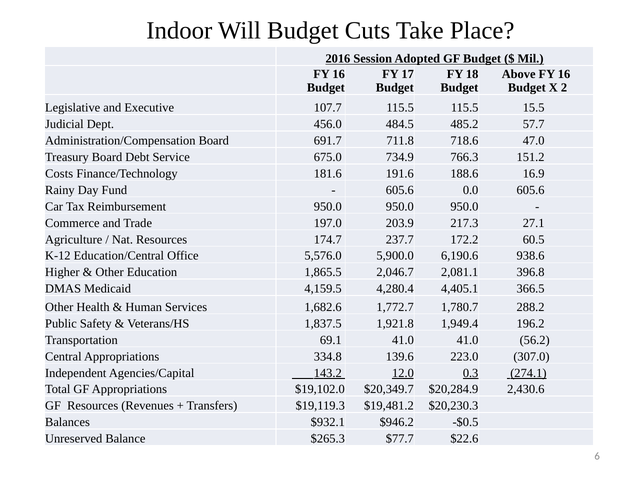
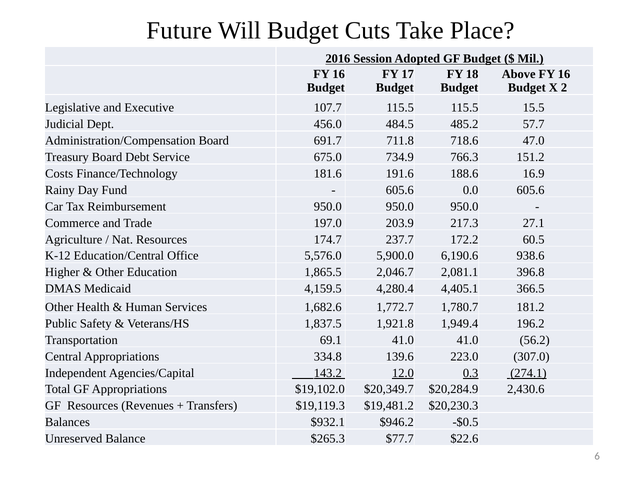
Indoor: Indoor -> Future (179, 31)
288.2: 288.2 -> 181.2 (531, 307)
